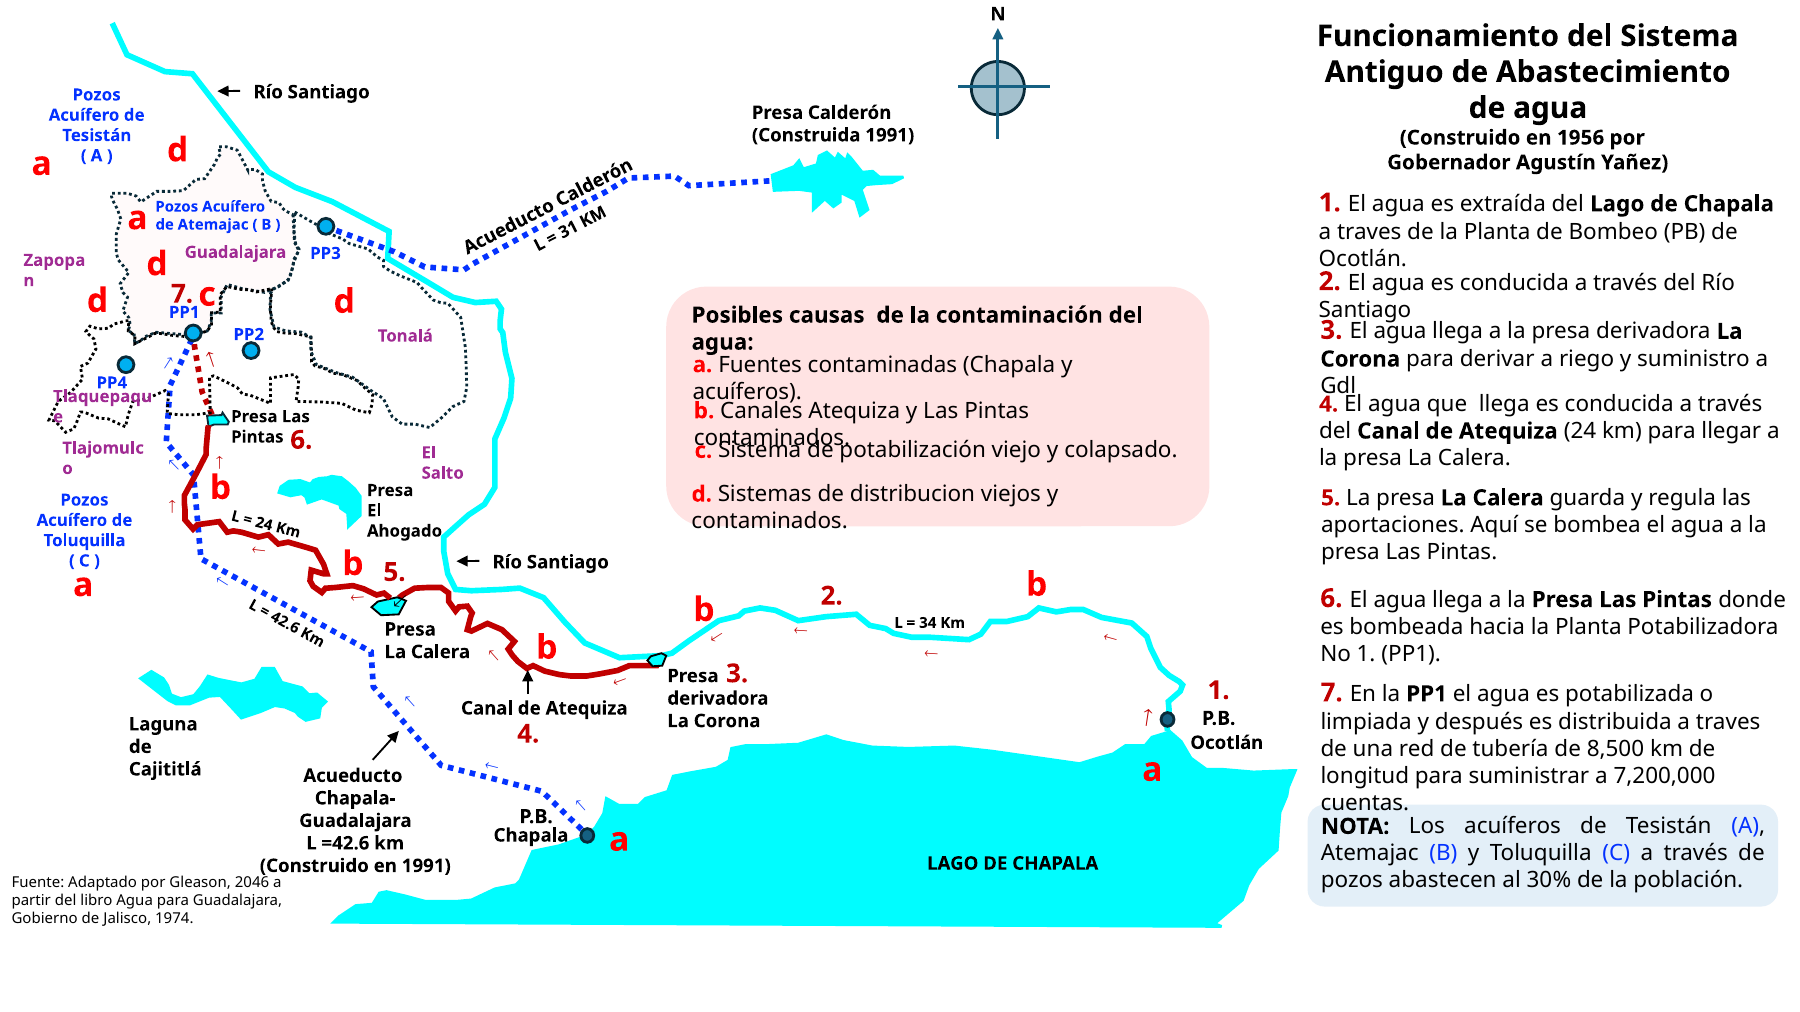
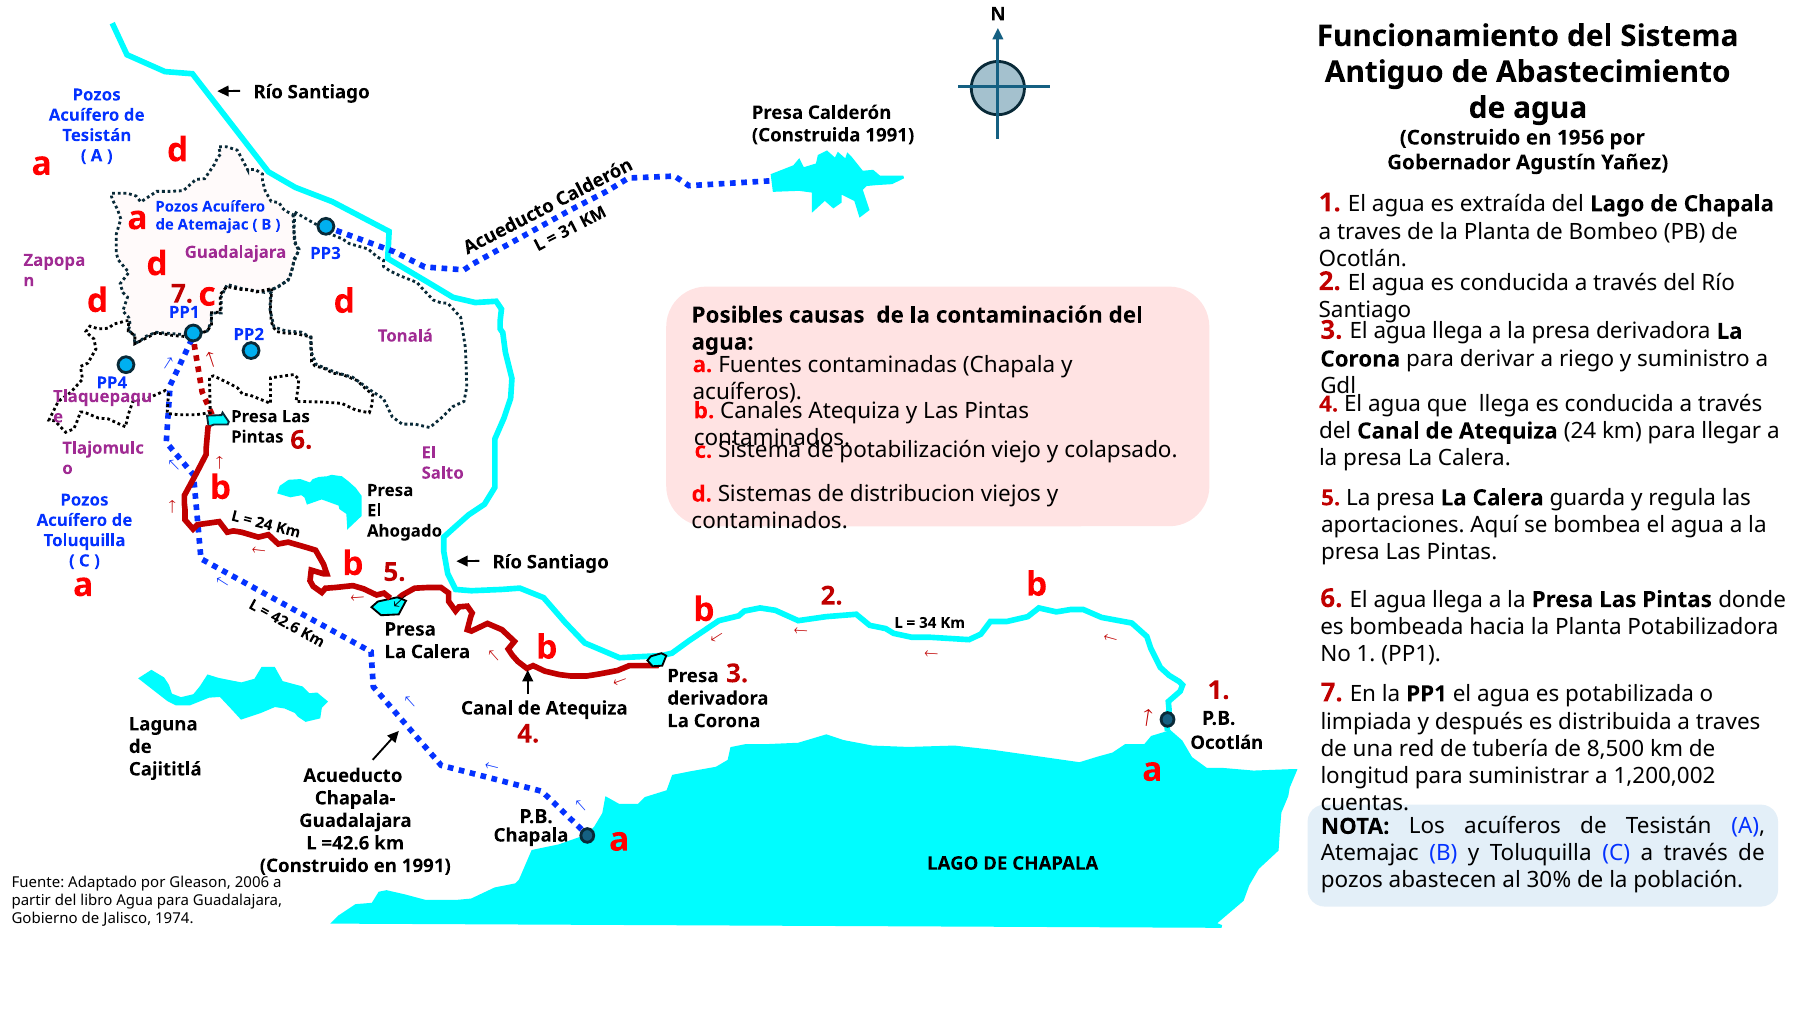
7,200,000: 7,200,000 -> 1,200,002 (1665, 776)
2046: 2046 -> 2006 (252, 883)
